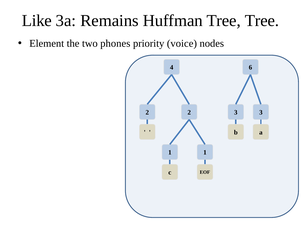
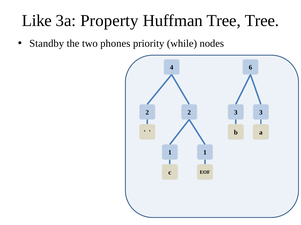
Remains: Remains -> Property (109, 21)
Element: Element -> Standby (47, 44)
voice: voice -> while (182, 44)
